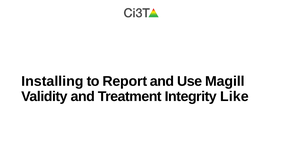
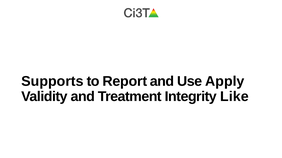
Installing: Installing -> Supports (52, 82)
Magill: Magill -> Apply (225, 82)
